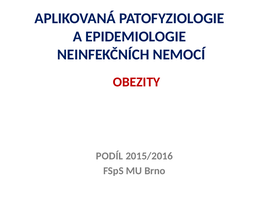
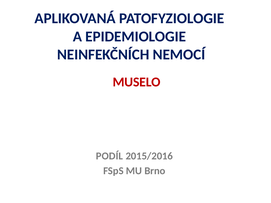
OBEZITY: OBEZITY -> MUSELO (137, 82)
